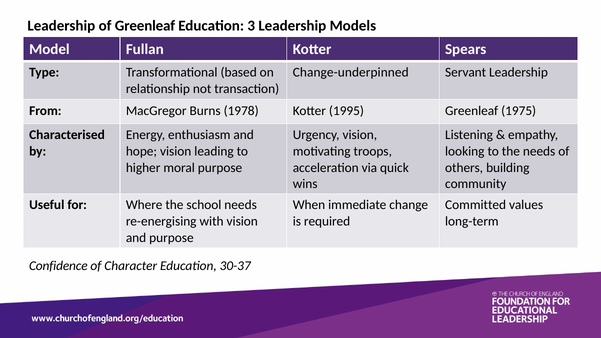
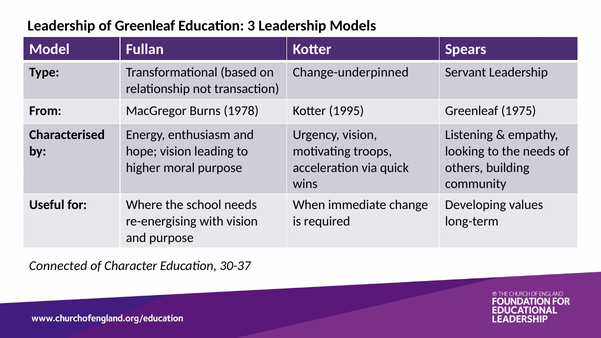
Committed: Committed -> Developing (476, 205)
Confidence: Confidence -> Connected (58, 266)
